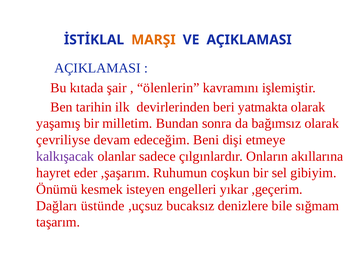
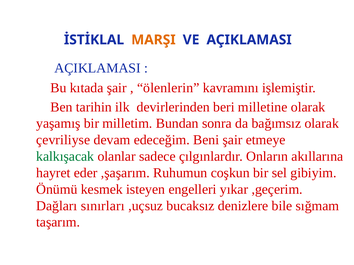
yatmakta: yatmakta -> milletine (263, 107)
Beni dişi: dişi -> şair (232, 140)
kalkışacak colour: purple -> green (65, 157)
üstünde: üstünde -> sınırları (103, 206)
